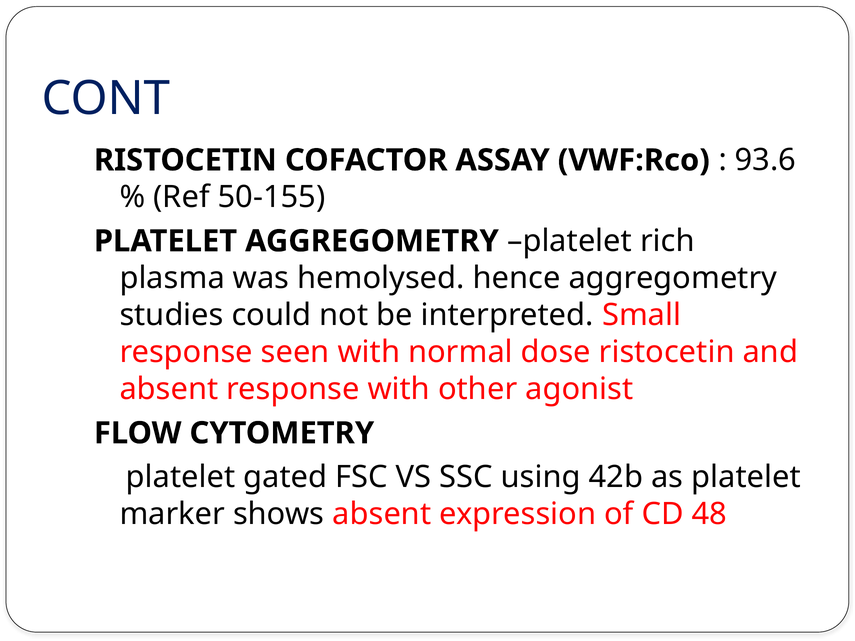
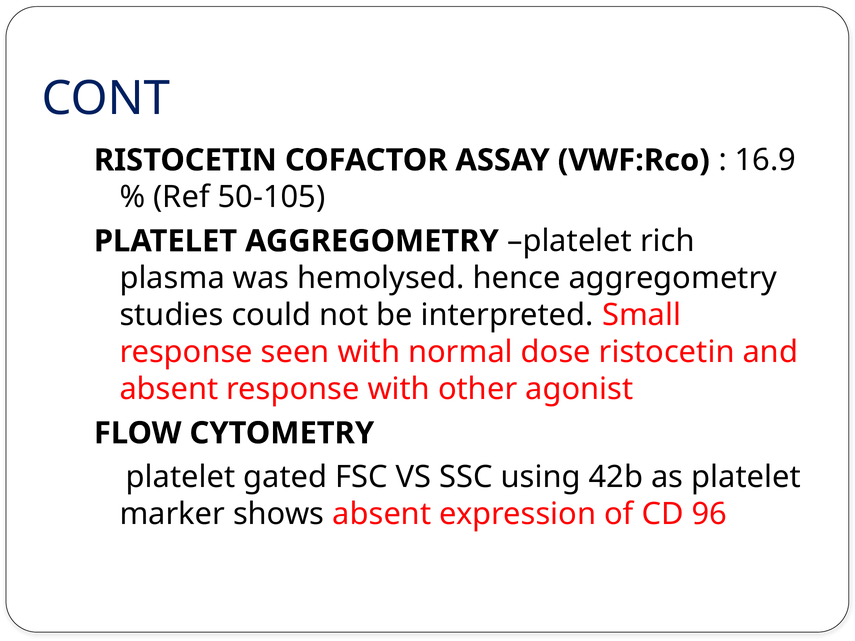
93.6: 93.6 -> 16.9 (765, 160)
50-155: 50-155 -> 50-105 (272, 197)
48: 48 -> 96 (709, 514)
